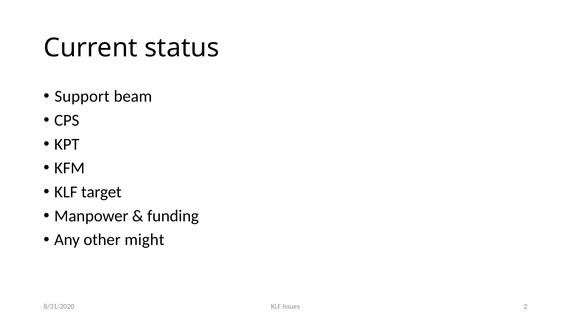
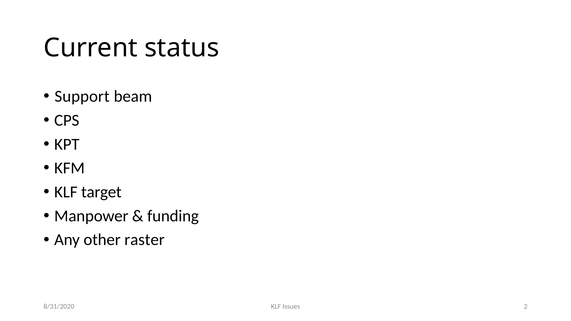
might: might -> raster (145, 240)
